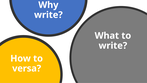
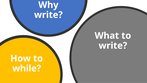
versa: versa -> while (27, 68)
